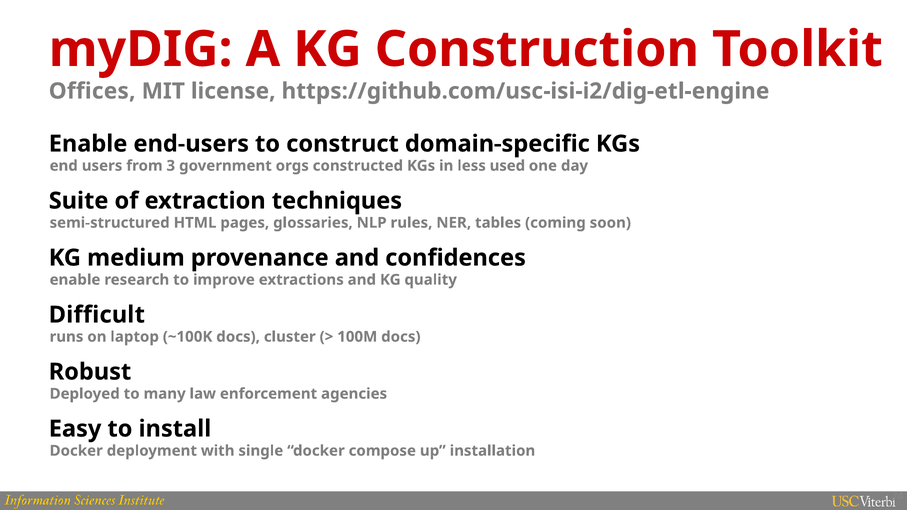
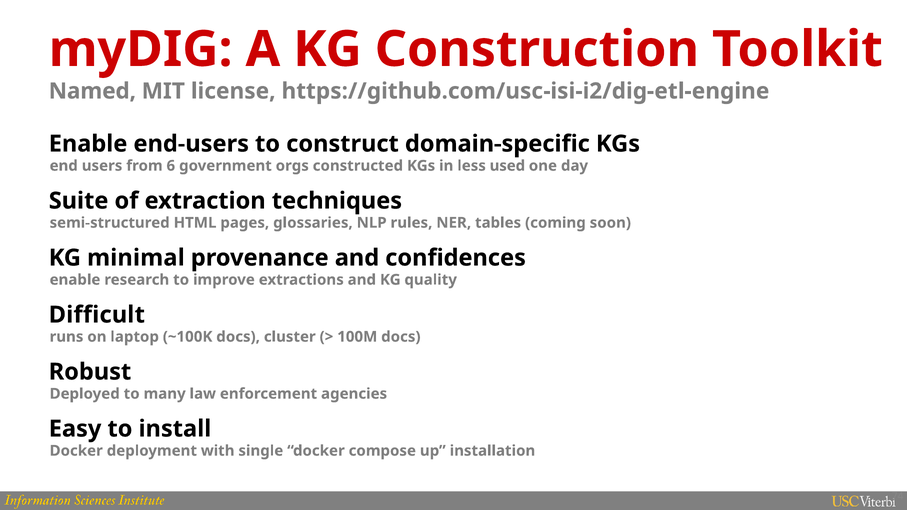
Offices: Offices -> Named (92, 91)
3: 3 -> 6 (171, 166)
medium: medium -> minimal (136, 258)
